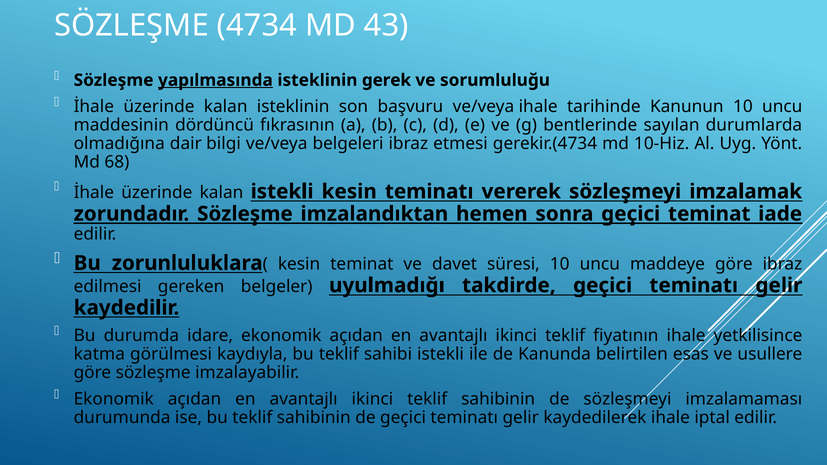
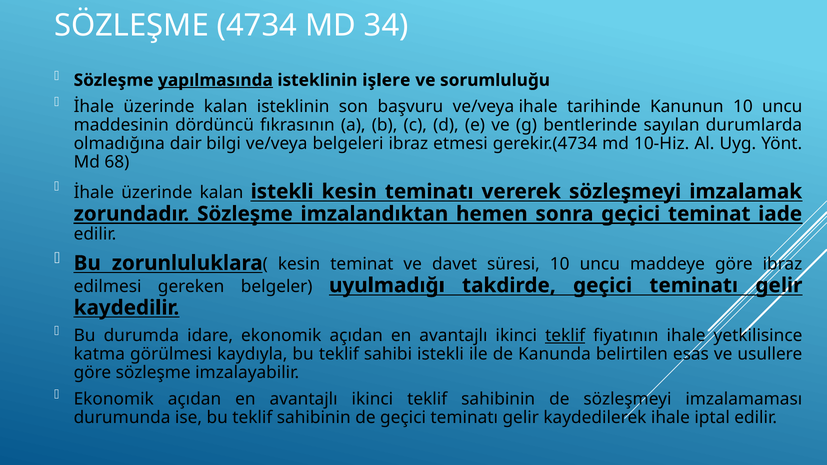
43: 43 -> 34 (386, 26)
gerek: gerek -> işlere (386, 80)
teklif underline: none -> present (565, 336)
